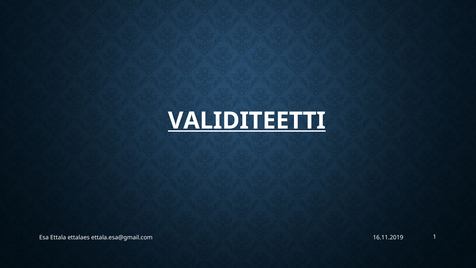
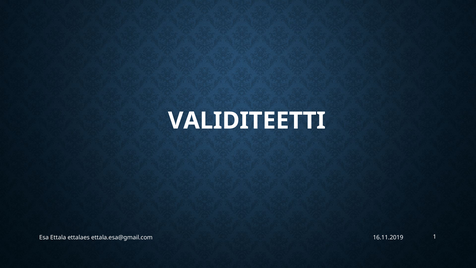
VALIDITEETTI underline: present -> none (247, 121)
